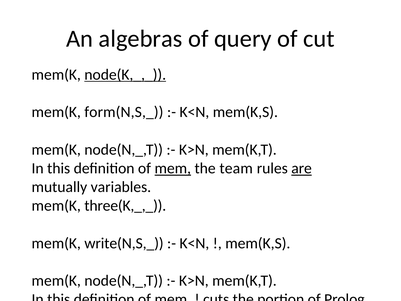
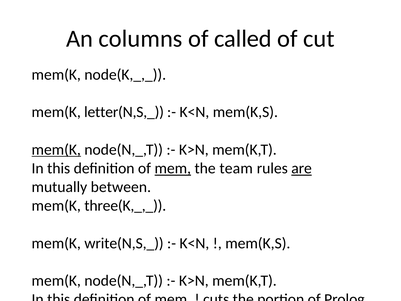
algebras: algebras -> columns (141, 39)
of query: query -> called (243, 39)
node(K,_,_ underline: present -> none (125, 75)
form(N,S,_: form(N,S,_ -> letter(N,S,_ (124, 112)
mem(K underline: none -> present (56, 149)
variables: variables -> between (121, 187)
